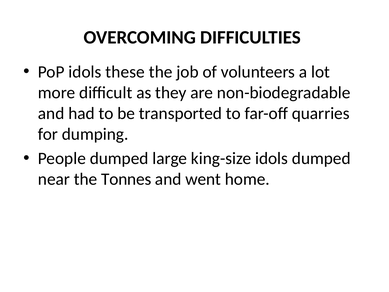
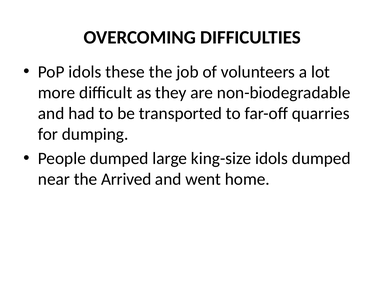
Tonnes: Tonnes -> Arrived (126, 179)
